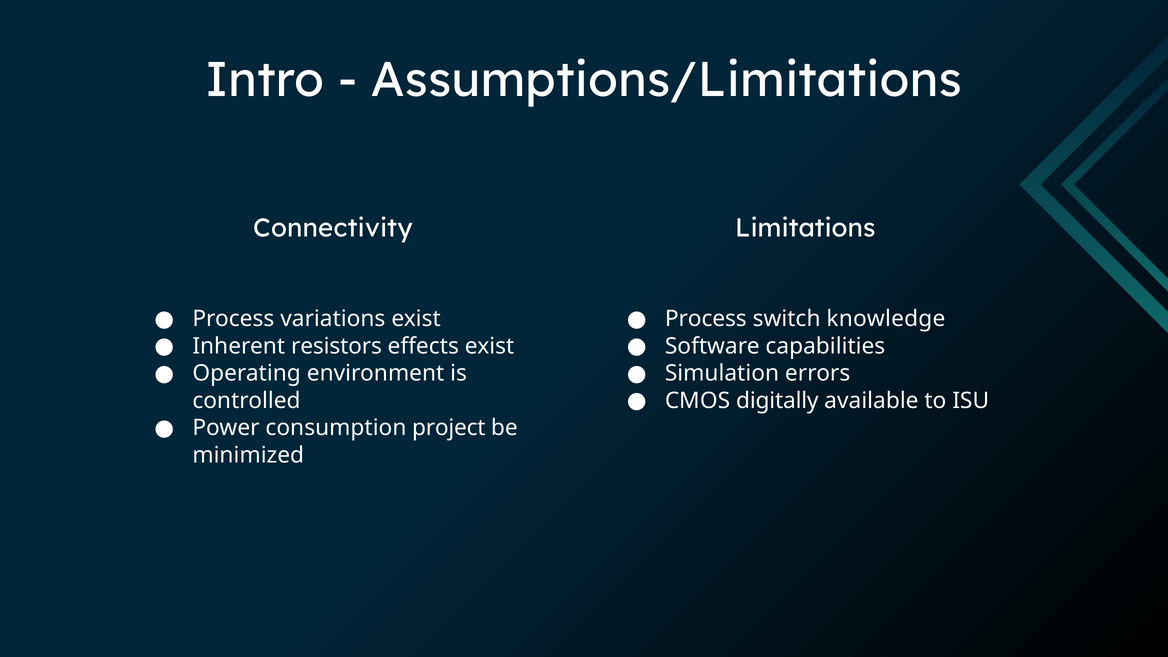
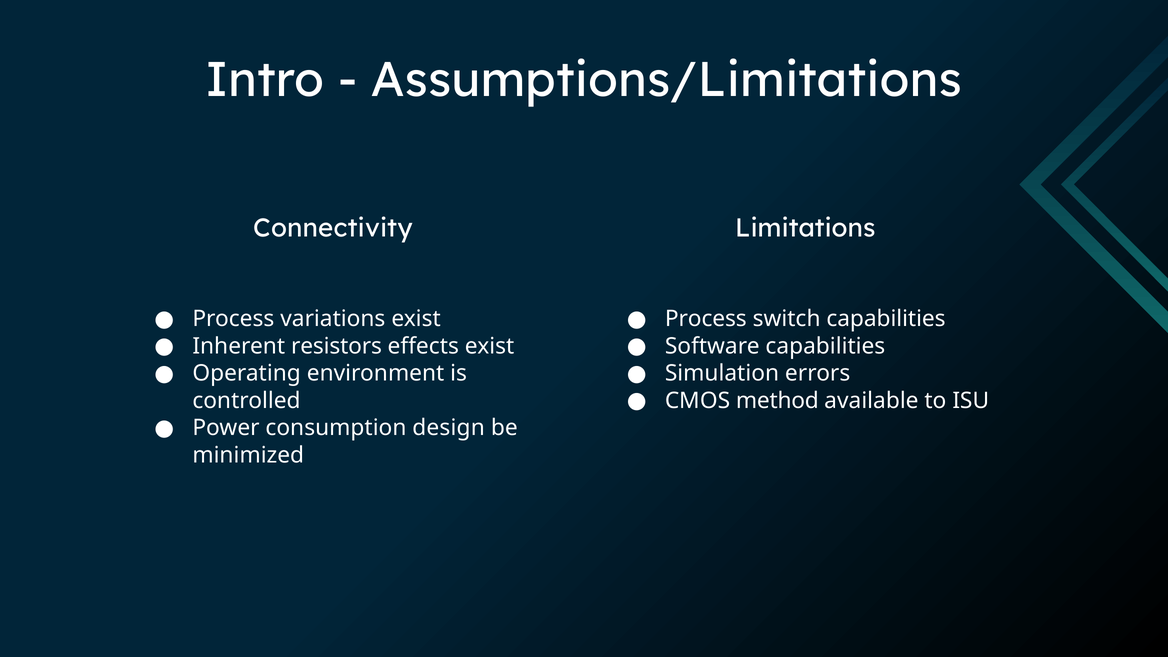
switch knowledge: knowledge -> capabilities (886, 319)
digitally: digitally -> method (777, 401)
project: project -> design (449, 428)
